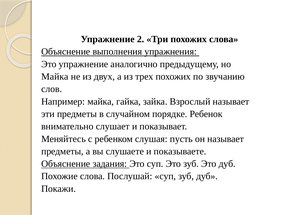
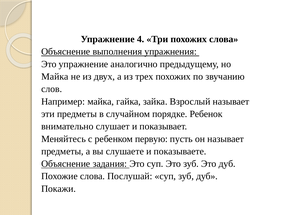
2: 2 -> 4 (141, 39)
слушая: слушая -> первую (151, 139)
